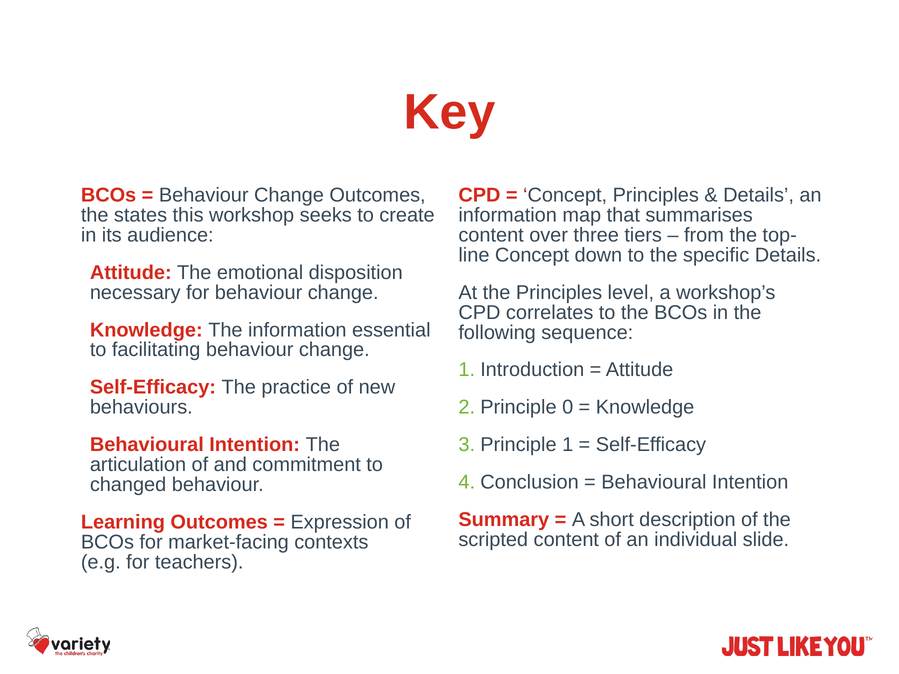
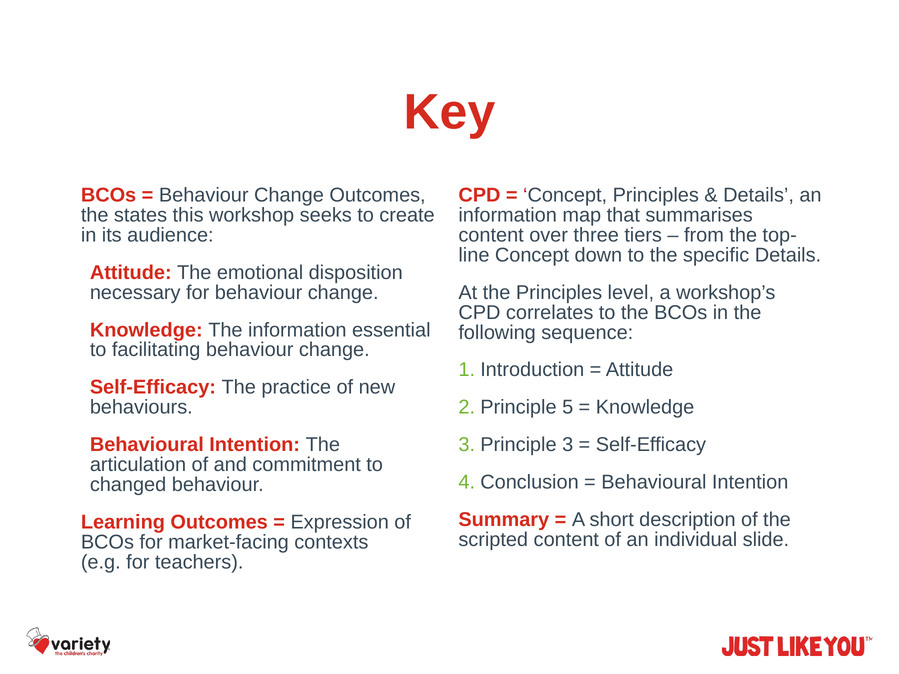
0: 0 -> 5 (568, 407)
Principle 1: 1 -> 3 (568, 445)
